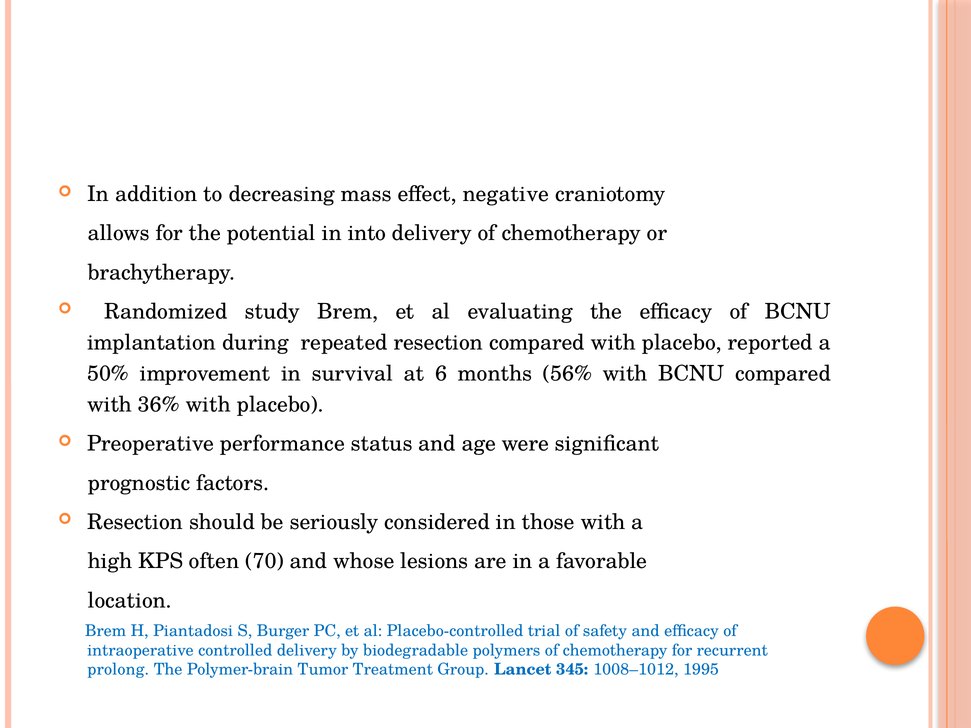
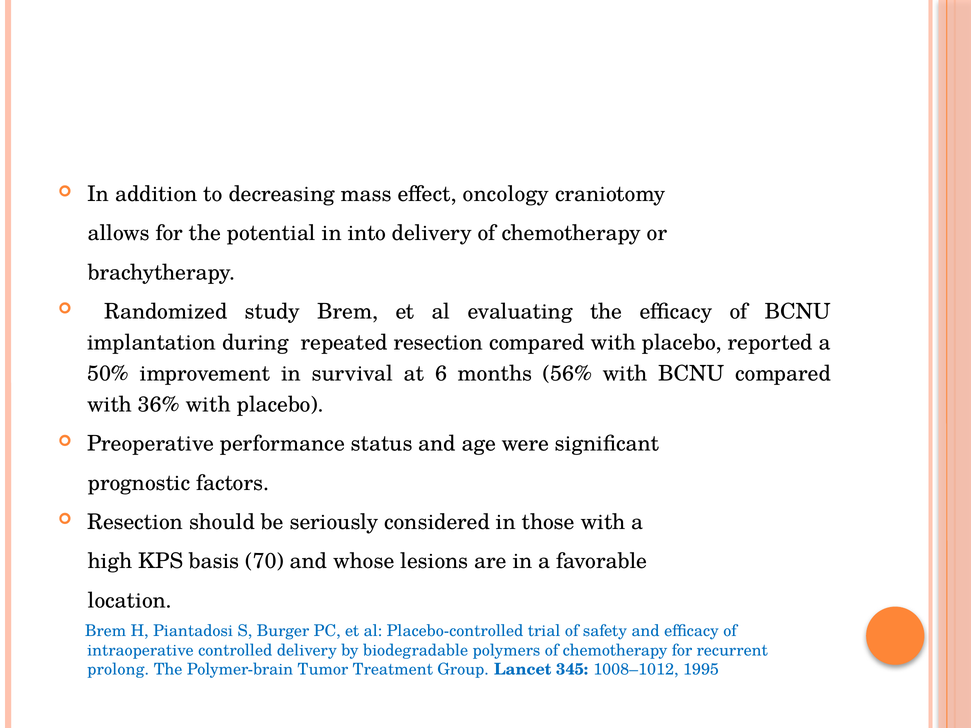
negative: negative -> oncology (506, 194)
often: often -> basis (214, 561)
